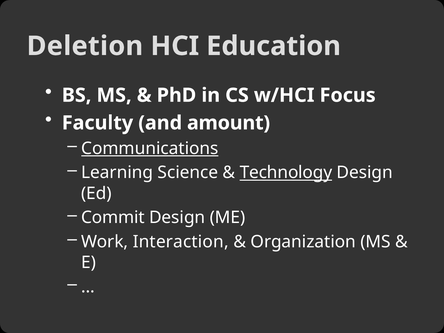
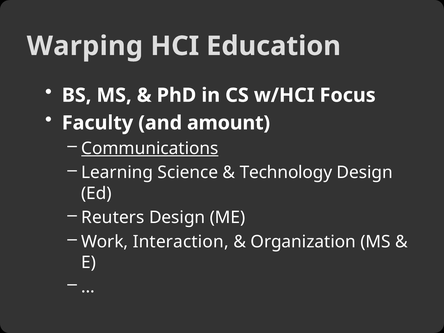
Deletion: Deletion -> Warping (85, 46)
Technology underline: present -> none (286, 173)
Commit: Commit -> Reuters (113, 218)
